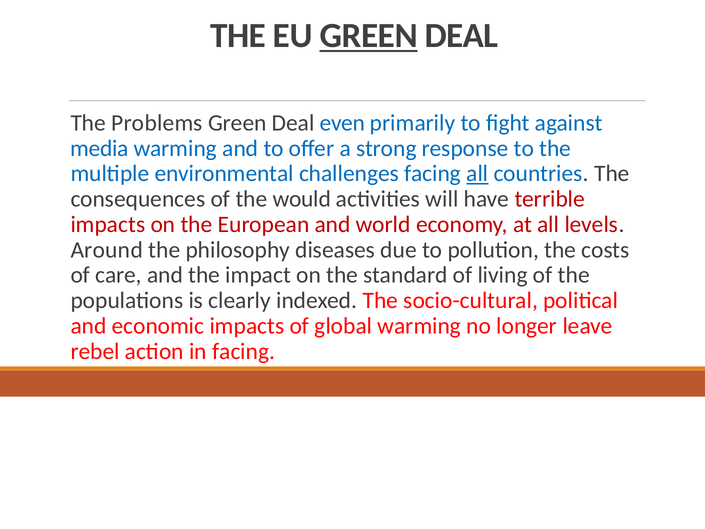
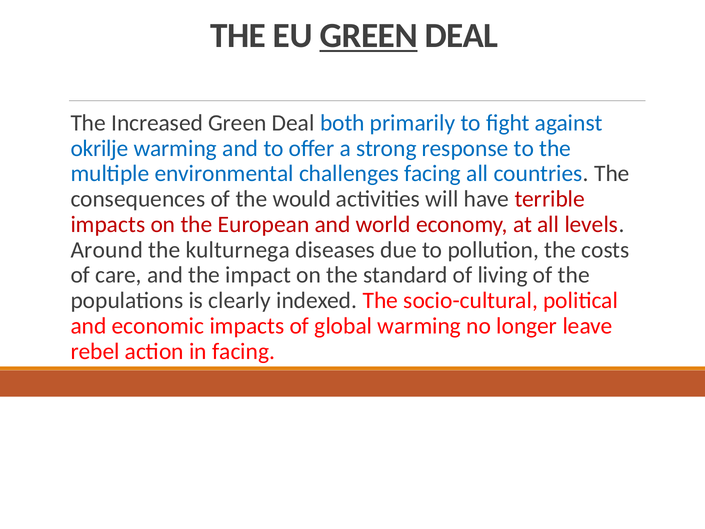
Problems: Problems -> Increased (157, 123)
even: even -> both (342, 123)
media: media -> okrilje (99, 148)
all underline: present -> none (477, 174)
philosophy: philosophy -> kulturnega (238, 250)
